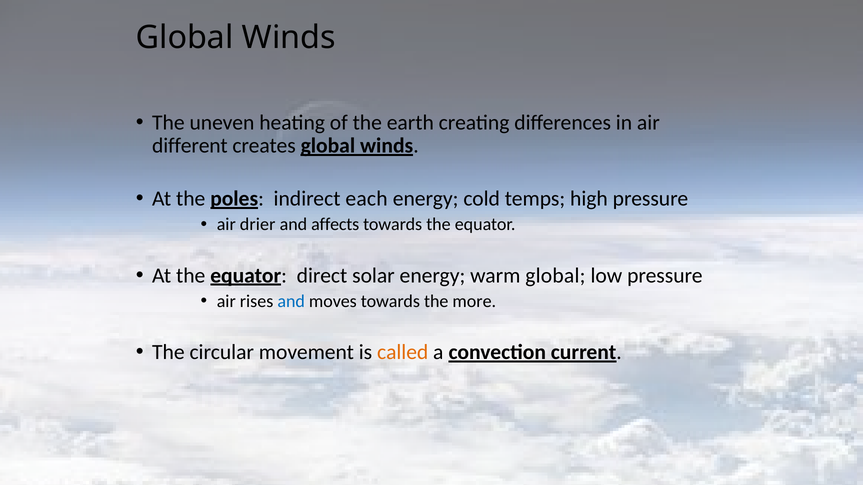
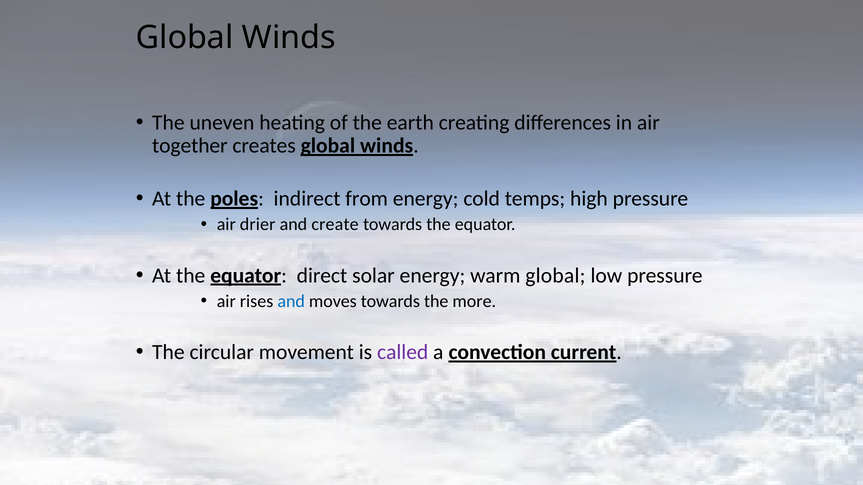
different: different -> together (190, 146)
each: each -> from (367, 199)
affects: affects -> create (335, 225)
called colour: orange -> purple (403, 353)
